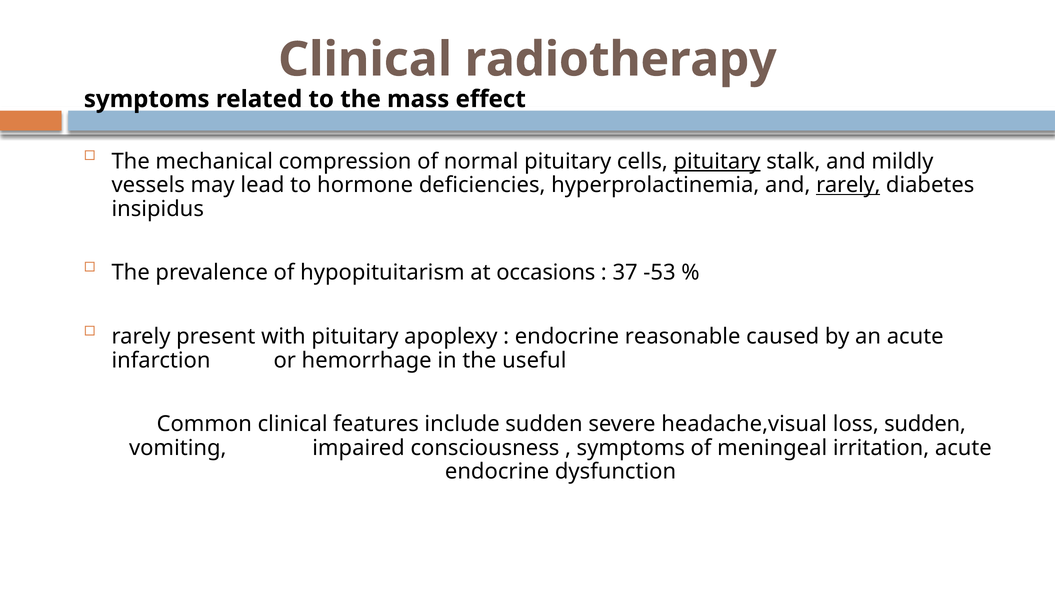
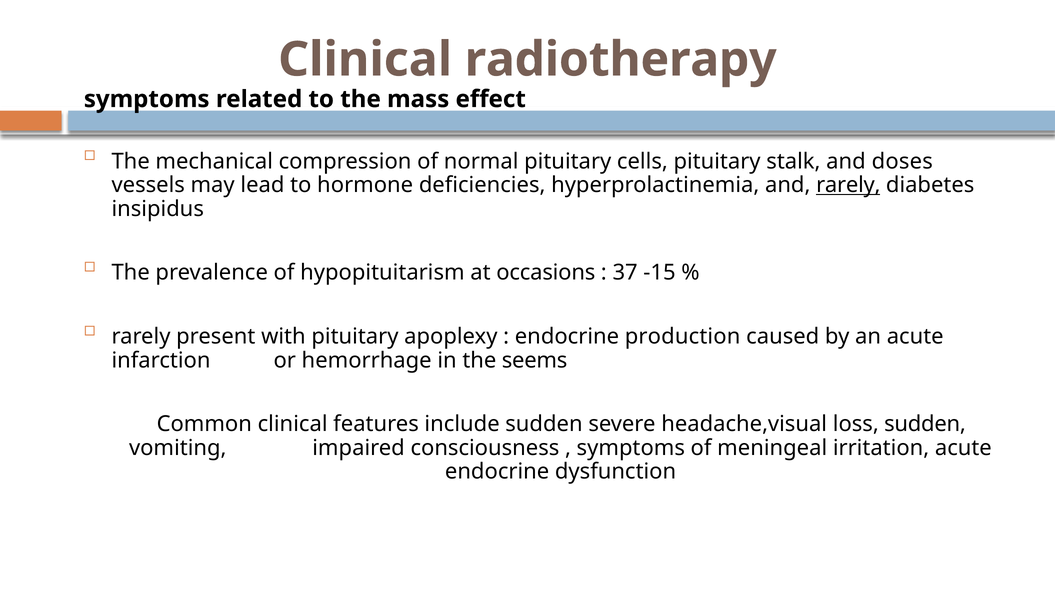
pituitary underline: present -> none (717, 161)
mildly: mildly -> doses (902, 161)
-53: -53 -> -15 (659, 273)
reasonable: reasonable -> production (683, 337)
useful: useful -> seems (535, 361)
